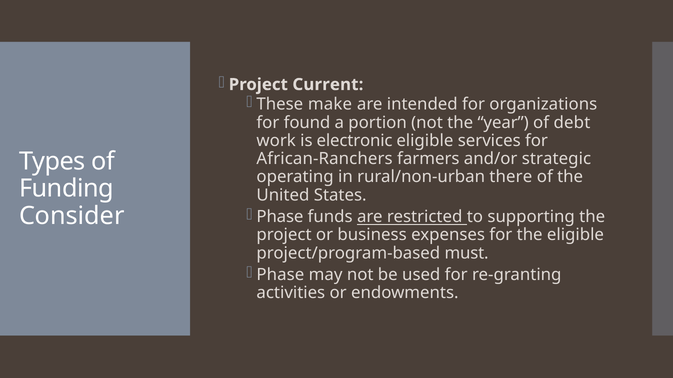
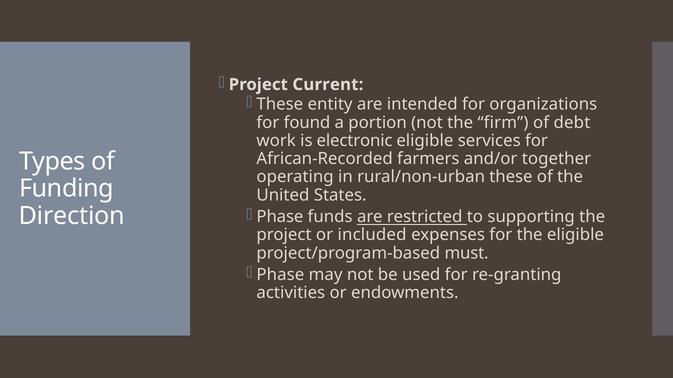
make: make -> entity (330, 105)
year: year -> firm (503, 123)
African-Ranchers: African-Ranchers -> African-Recorded (325, 159)
strategic: strategic -> together (556, 159)
rural/non-urban there: there -> these (511, 177)
Consider: Consider -> Direction (72, 216)
business: business -> included (372, 235)
